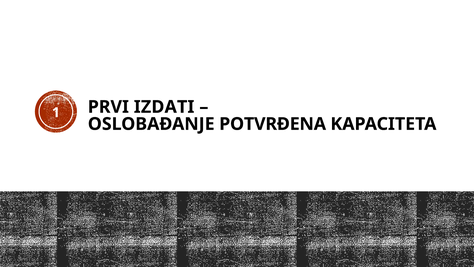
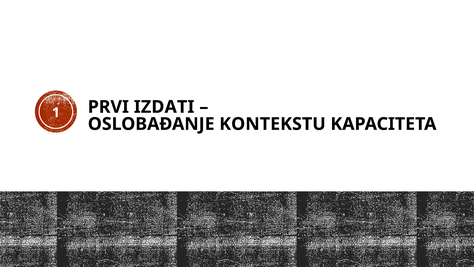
POTVRĐENA: POTVRĐENA -> KONTEKSTU (272, 124)
